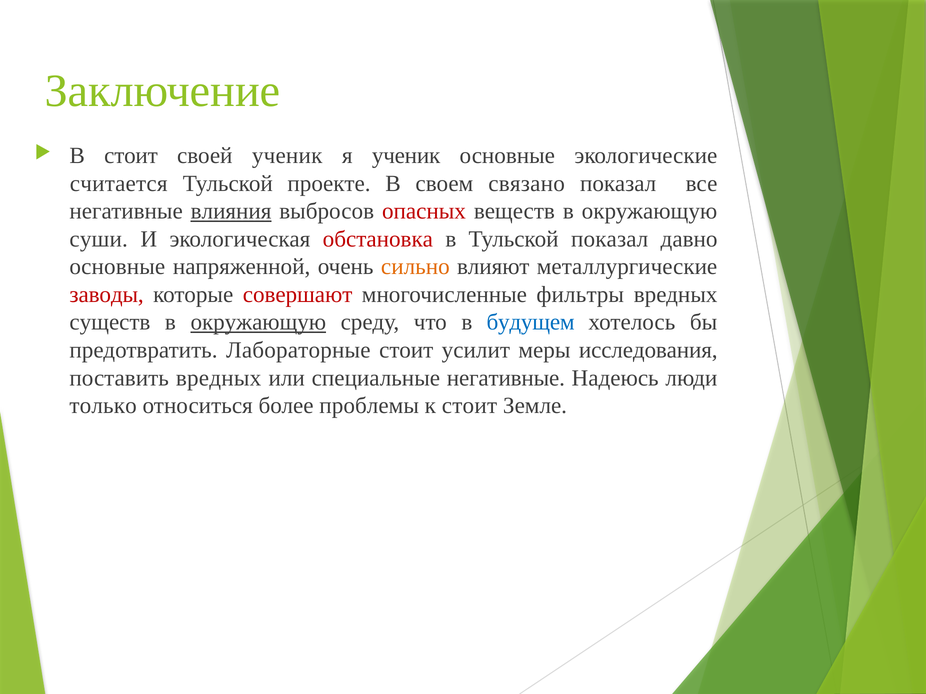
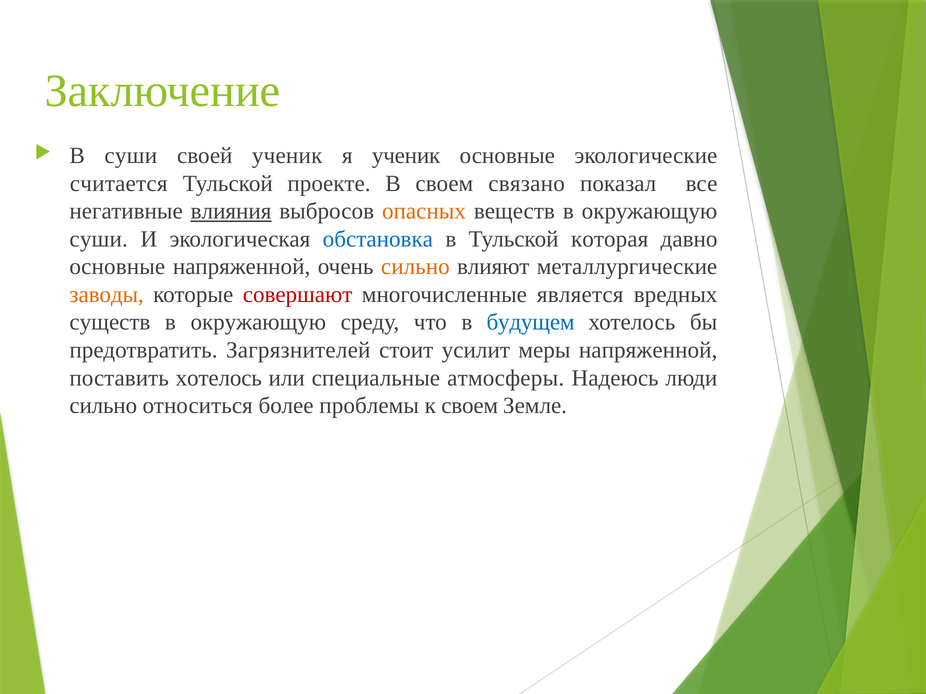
В стоит: стоит -> суши (131, 156)
опасных colour: red -> orange (424, 211)
обстановка colour: red -> blue (378, 239)
Тульской показал: показал -> которая (610, 239)
заводы colour: red -> orange (107, 295)
фильтры: фильтры -> является (580, 295)
окружающую underline: present -> none (258, 323)
Лабораторные: Лабораторные -> Загрязнителей (298, 350)
меры исследования: исследования -> напряженной (648, 350)
поставить вредных: вредных -> хотелось (219, 378)
специальные негативные: негативные -> атмосферы (506, 378)
только: только -> сильно (103, 406)
к стоит: стоит -> своем (470, 406)
